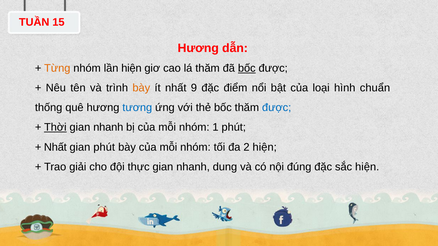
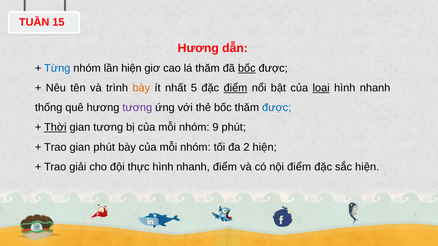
Từng colour: orange -> blue (57, 68)
9: 9 -> 5 (194, 88)
điểm underline: none -> present (235, 88)
loại underline: none -> present (321, 88)
chuẩn: chuẩn -> nhanh (375, 88)
tương colour: blue -> purple (137, 108)
nhanh: nhanh -> tương (108, 128)
1: 1 -> 9 (215, 128)
Nhất: Nhất -> Trao (55, 147)
thực gian: gian -> hình (163, 167)
nhanh dung: dung -> điểm (225, 167)
nội đúng: đúng -> điểm (299, 167)
